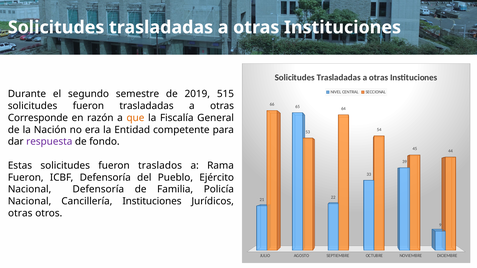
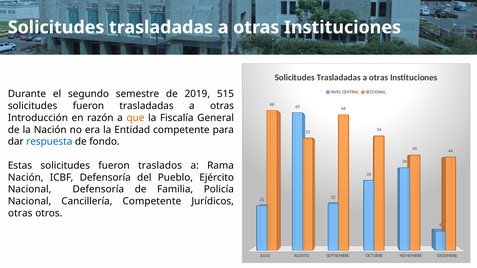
Corresponde: Corresponde -> Introducción (38, 118)
respuesta colour: purple -> blue (49, 142)
Fueron: Fueron -> Nación (26, 178)
Cancillería Instituciones: Instituciones -> Competente (152, 202)
